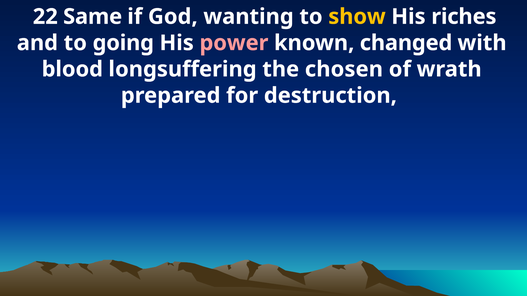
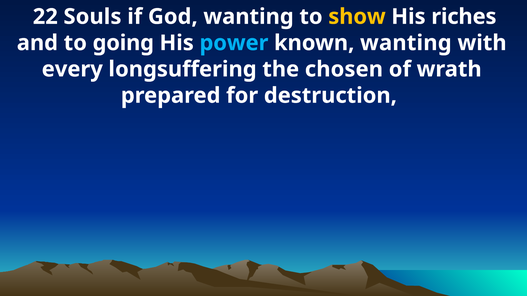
Same: Same -> Souls (92, 17)
power colour: pink -> light blue (234, 43)
known changed: changed -> wanting (406, 43)
blood: blood -> every (72, 69)
